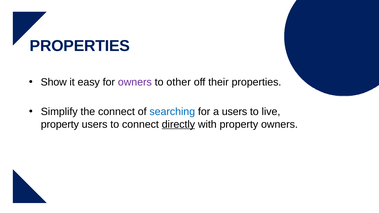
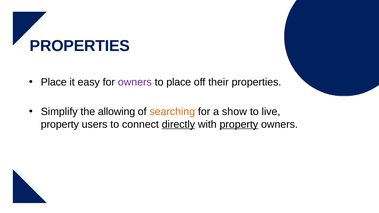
Show: Show -> Place (54, 82)
to other: other -> place (179, 82)
the connect: connect -> allowing (117, 112)
searching colour: blue -> orange (172, 112)
a users: users -> show (234, 112)
property underline: none -> present (239, 124)
